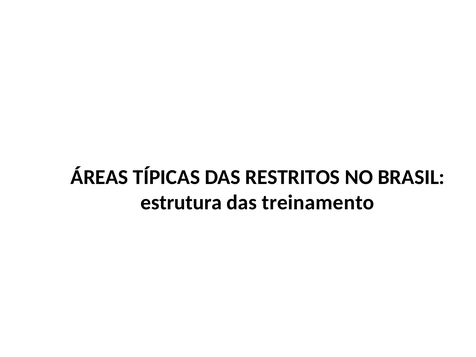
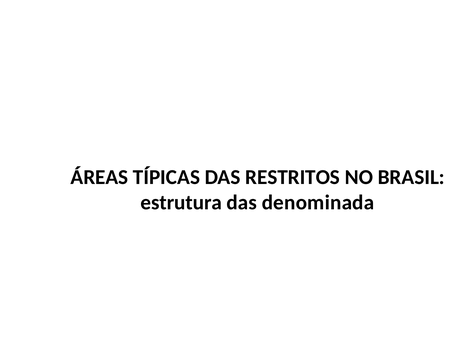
treinamento: treinamento -> denominada (318, 203)
